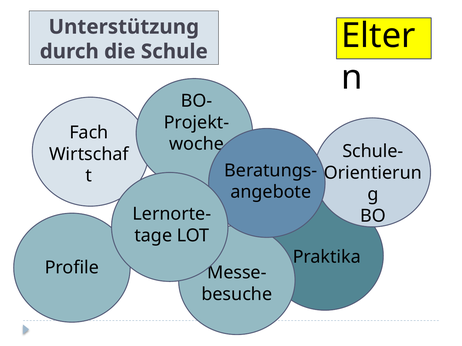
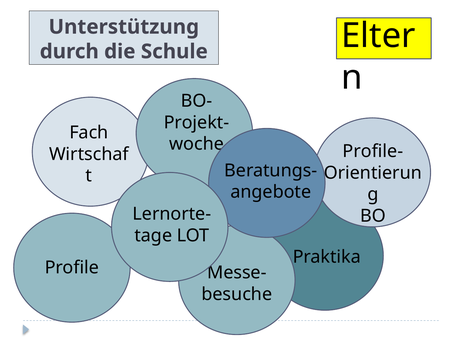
Schule-: Schule- -> Profile- (373, 151)
